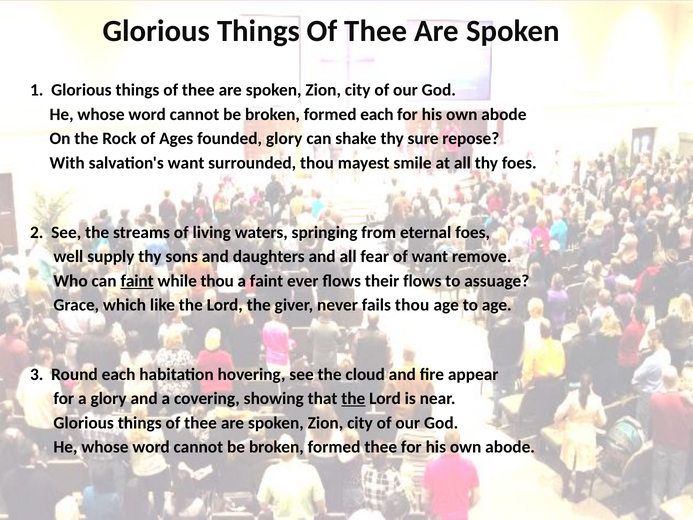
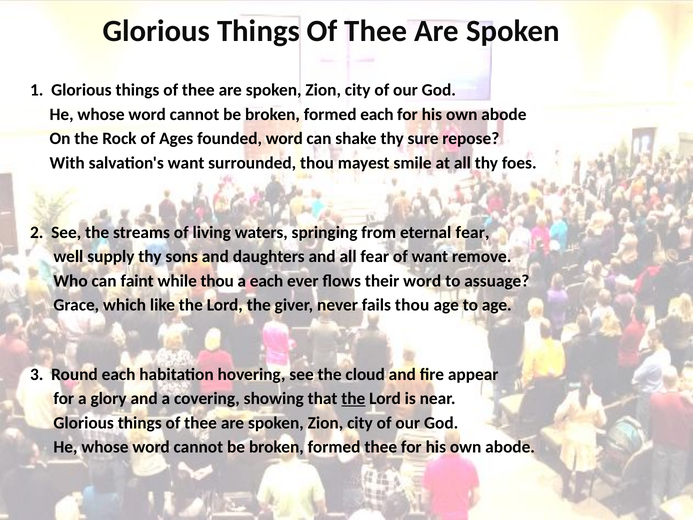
founded glory: glory -> word (284, 139)
eternal foes: foes -> fear (473, 232)
faint underline: present -> none (137, 281)
a faint: faint -> each (267, 281)
their flows: flows -> word (422, 281)
